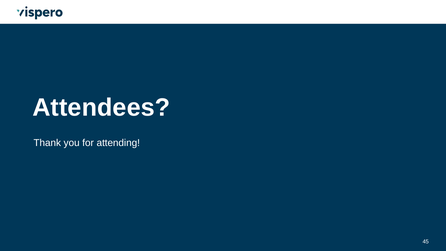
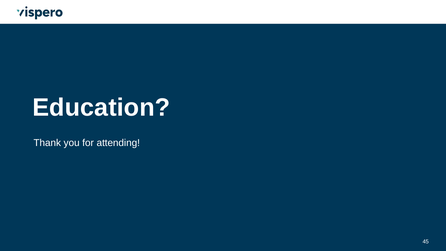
Attendees: Attendees -> Education (101, 108)
